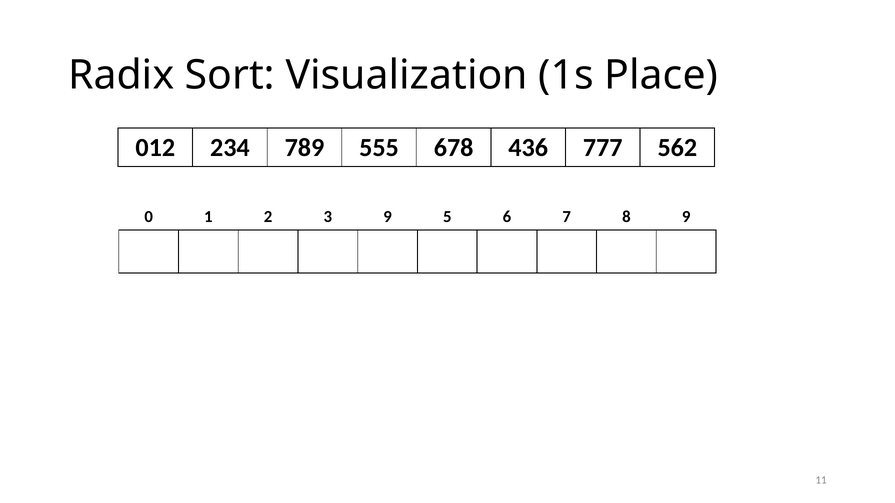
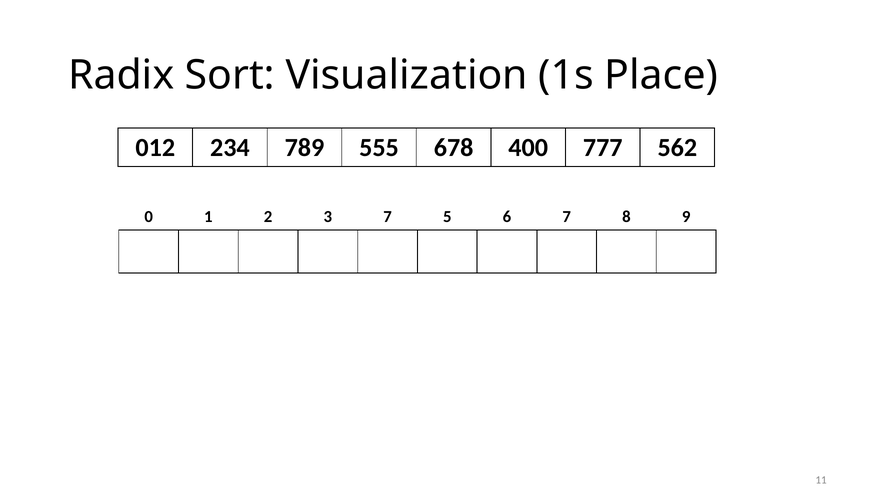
436: 436 -> 400 (528, 148)
3 9: 9 -> 7 (388, 217)
